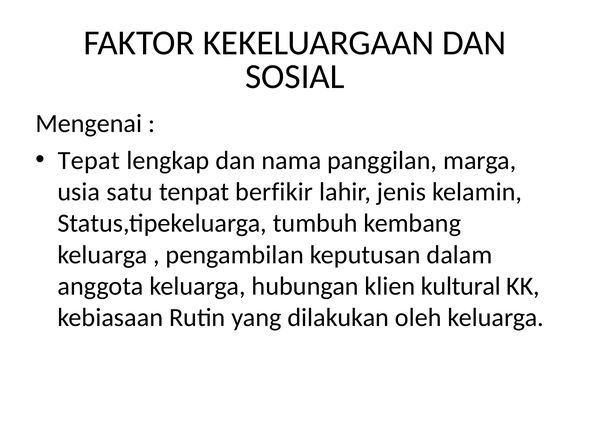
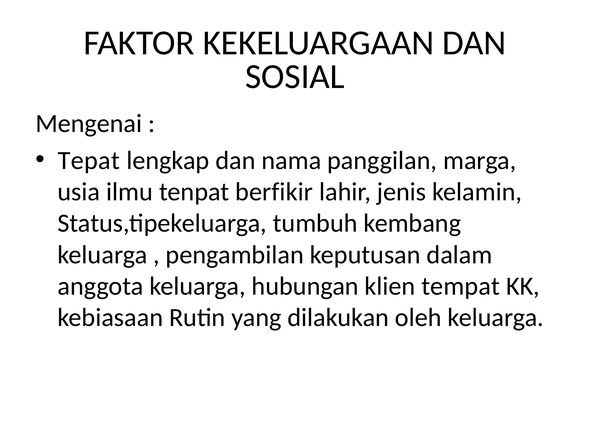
satu: satu -> ilmu (130, 192)
kultural: kultural -> tempat (461, 287)
